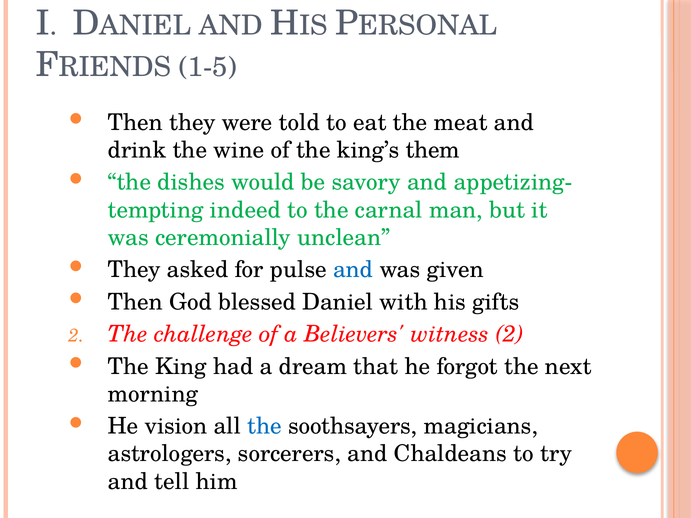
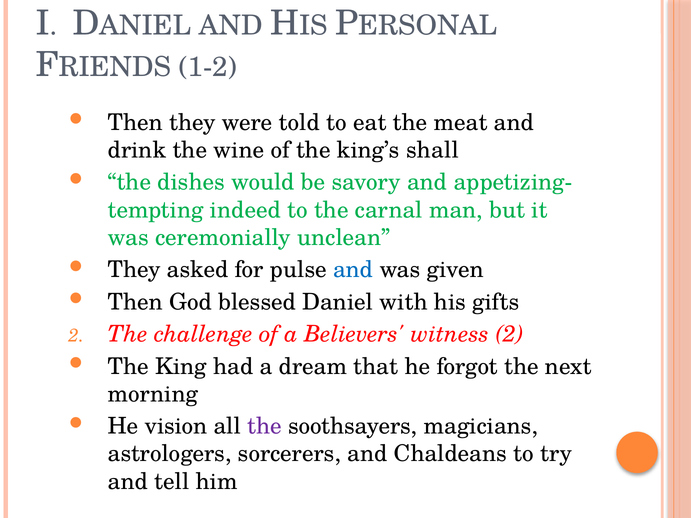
1-5: 1-5 -> 1-2 (208, 67)
them: them -> shall (433, 150)
the colour: blue -> purple (265, 426)
